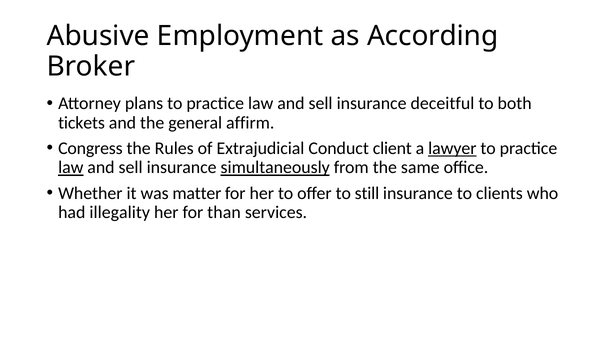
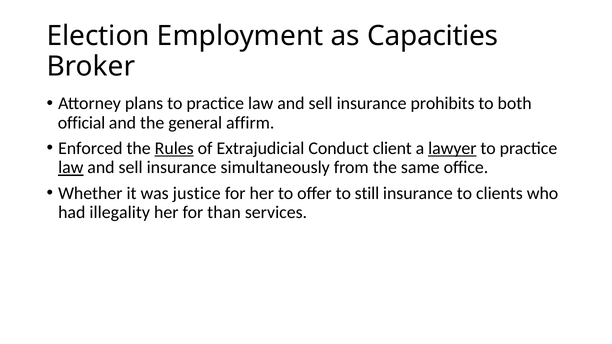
Abusive: Abusive -> Election (98, 36)
According: According -> Capacities (433, 36)
deceitful: deceitful -> prohibits (443, 103)
tickets: tickets -> official (82, 123)
Congress: Congress -> Enforced (90, 148)
Rules underline: none -> present (174, 148)
simultaneously underline: present -> none (275, 168)
matter: matter -> justice (197, 193)
